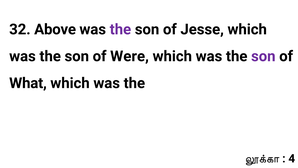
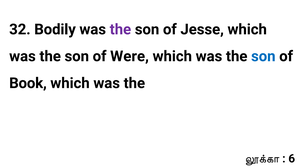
Above: Above -> Bodily (55, 29)
son colour: purple -> blue (263, 56)
What: What -> Book (28, 83)
4: 4 -> 6 (292, 158)
